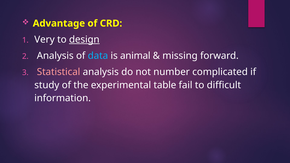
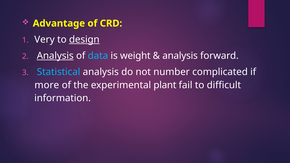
Analysis underline: none -> present (55, 56)
animal: animal -> weight (135, 56)
missing: missing -> analysis (180, 56)
Statistical colour: pink -> light blue (59, 72)
study: study -> more (47, 85)
table: table -> plant (165, 85)
